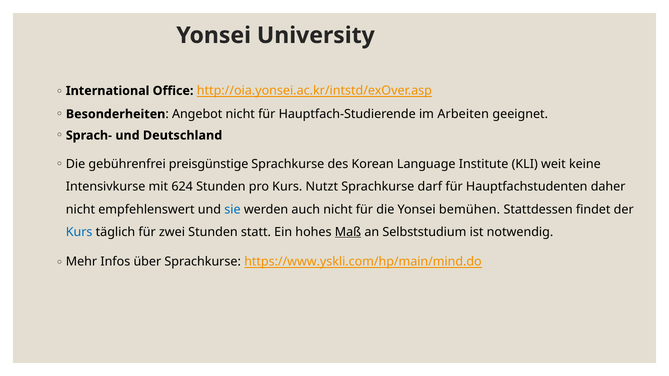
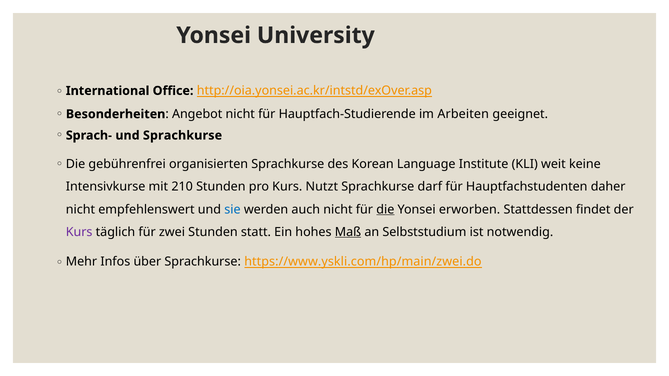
und Deutschland: Deutschland -> Sprachkurse (183, 136)
preisgünstige: preisgünstige -> organisierten (209, 164)
624: 624 -> 210 (182, 187)
die underline: none -> present (385, 210)
bemühen: bemühen -> erworben (470, 210)
Kurs colour: blue -> purple (79, 232)
https://www.yskli.com/hp/main/mind.do: https://www.yskli.com/hp/main/mind.do -> https://www.yskli.com/hp/main/zwei.do (363, 262)
